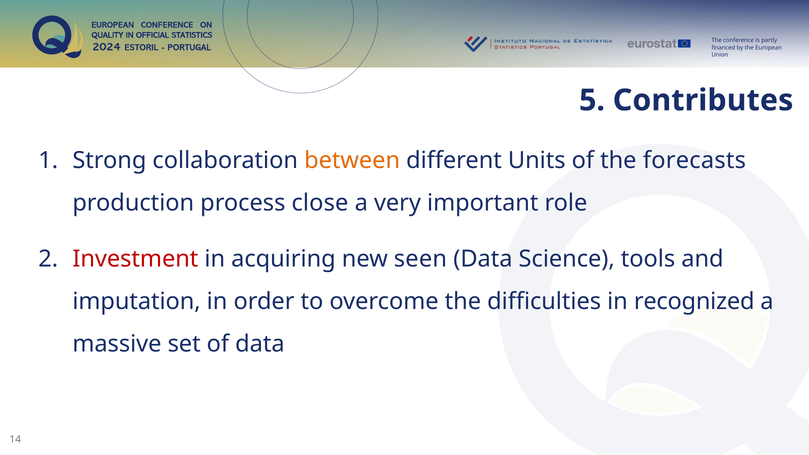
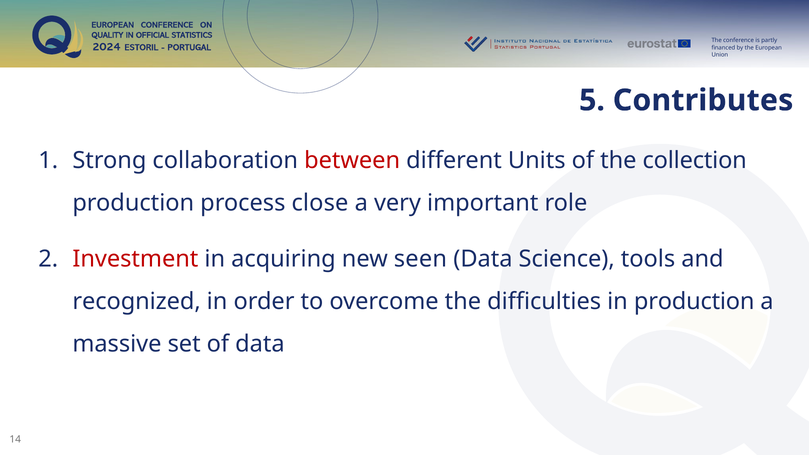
between colour: orange -> red (352, 161)
forecasts: forecasts -> collection (695, 161)
imputation: imputation -> recognized (137, 302)
in recognized: recognized -> production (694, 302)
